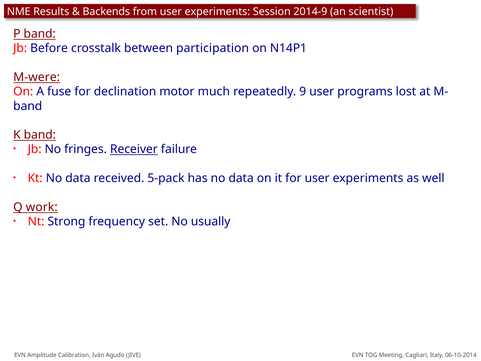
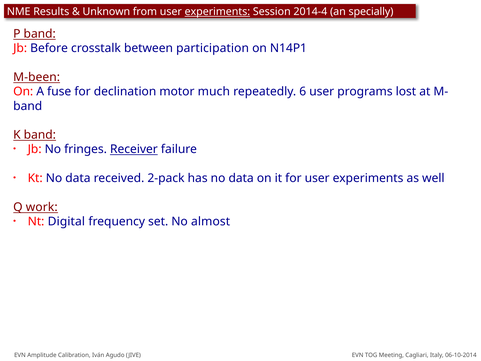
Backends: Backends -> Unknown (106, 12)
experiments underline: none -> present (217, 12)
2014-9: 2014-9 -> 2014-4 (310, 12)
scientist: scientist -> specially (371, 12)
M-were: M-were -> M-been (37, 77)
9: 9 -> 6 (303, 92)
5-pack: 5-pack -> 2-pack (166, 178)
Strong: Strong -> Digital (66, 221)
usually: usually -> almost (211, 221)
